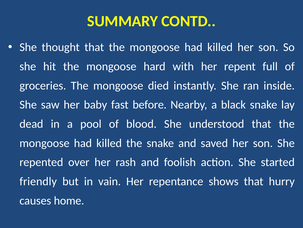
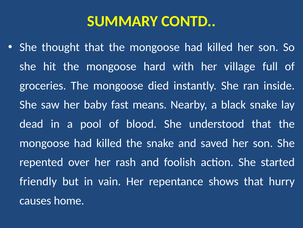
repent: repent -> village (240, 66)
before: before -> means (150, 104)
